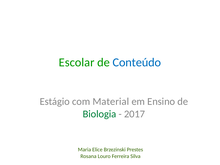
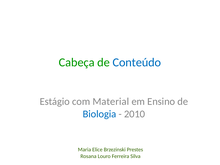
Escolar: Escolar -> Cabeça (77, 62)
Biologia colour: green -> blue (99, 114)
2017: 2017 -> 2010 (135, 114)
